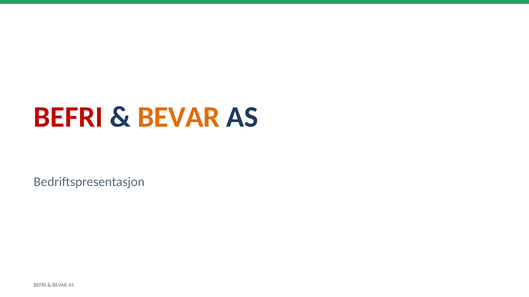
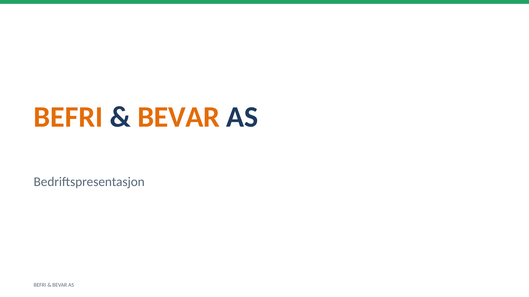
BEFRI colour: red -> orange (68, 117)
